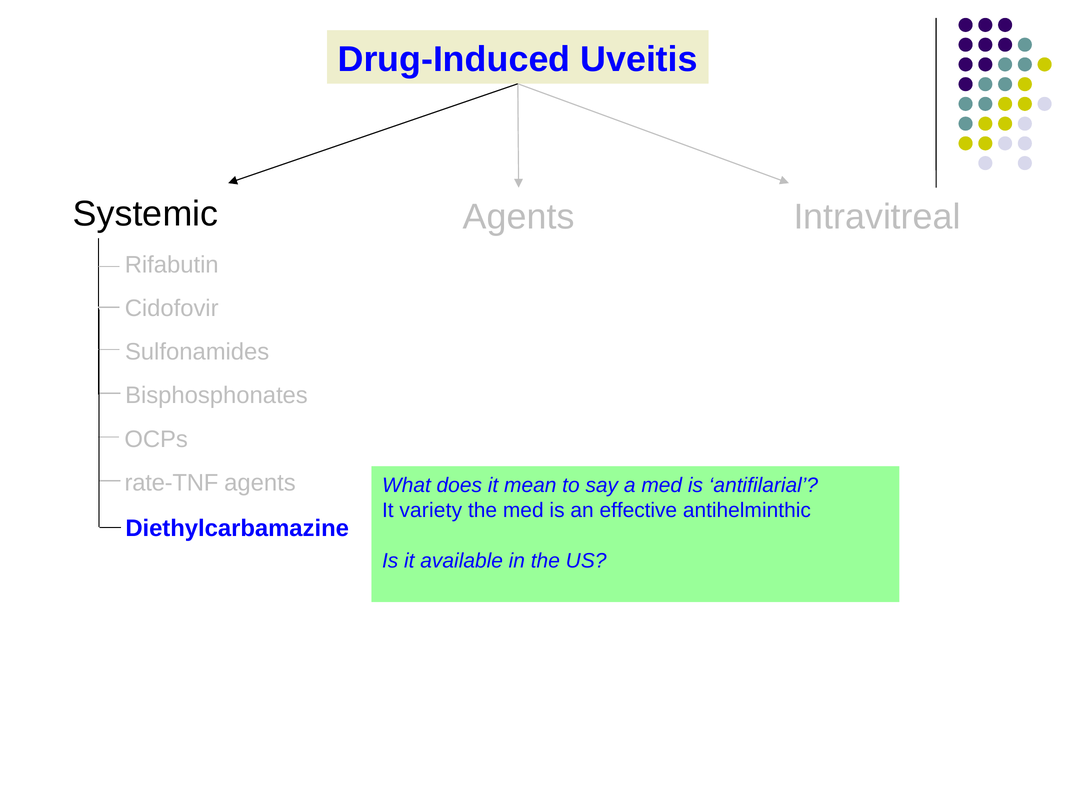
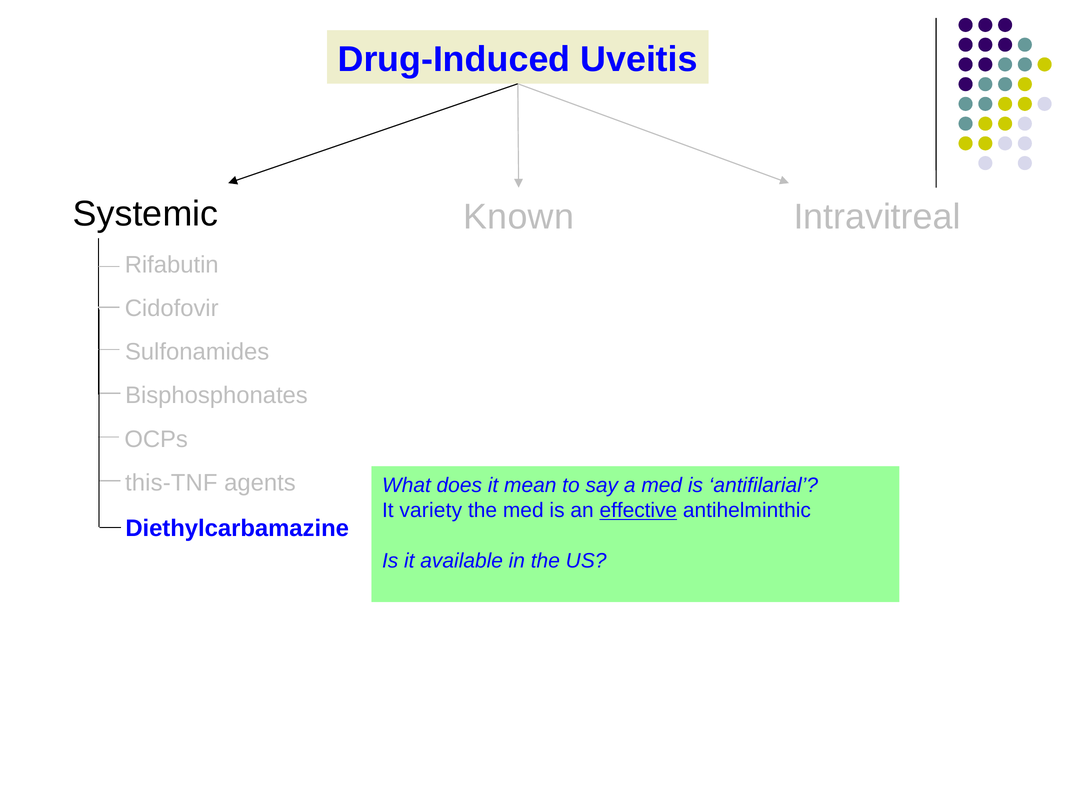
Agents: Agents -> Known (519, 217)
rate-TNF: rate-TNF -> this-TNF (171, 483)
effective underline: none -> present (638, 511)
